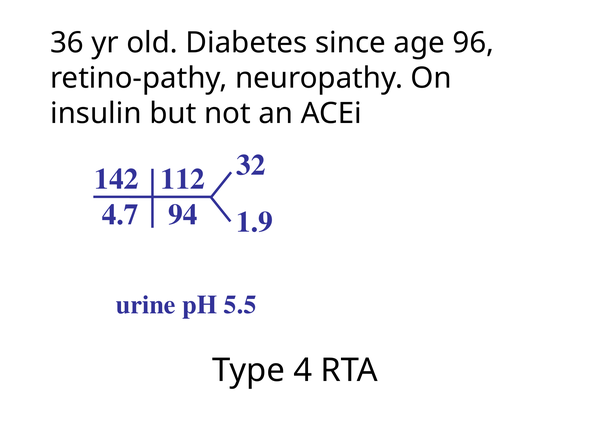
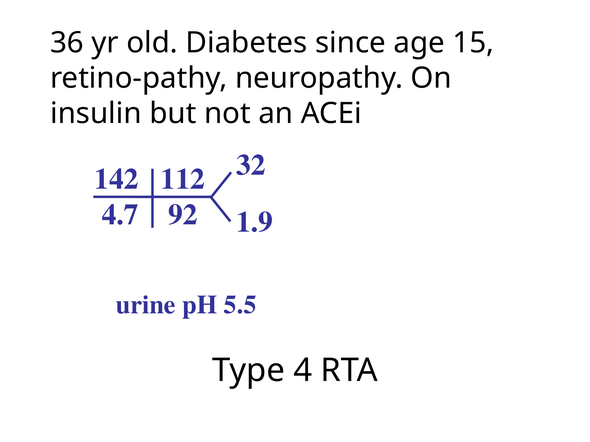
96: 96 -> 15 (473, 43)
94: 94 -> 92 (183, 215)
